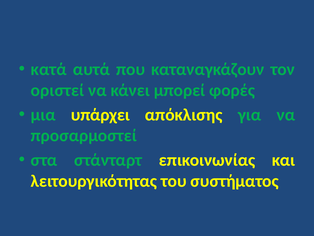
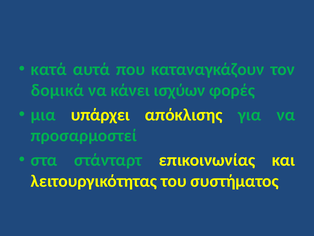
οριστεί: οριστεί -> δομικά (57, 90)
μπορεί: μπορεί -> ισχύων (180, 90)
